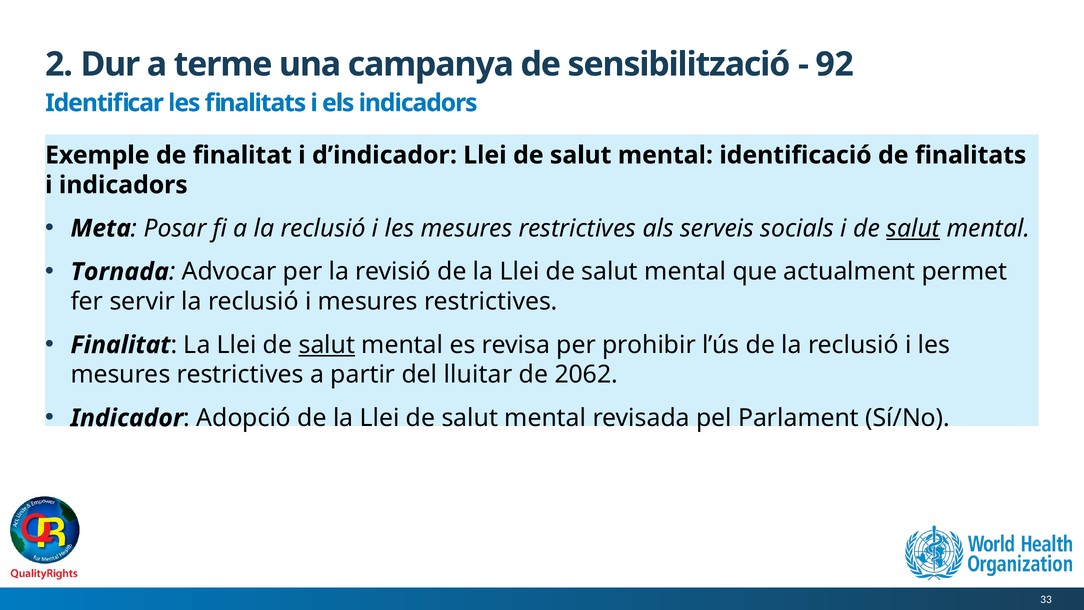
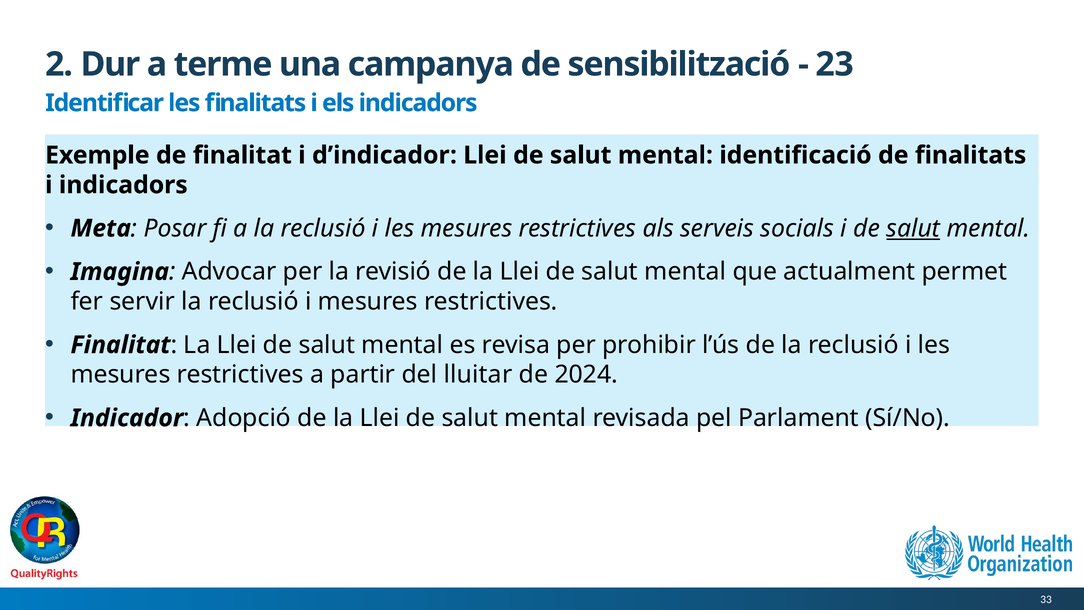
92: 92 -> 23 (835, 64)
Tornada: Tornada -> Imagina (120, 272)
salut underline: present -> none (327, 345)
2062: 2062 -> 2024 (586, 375)
